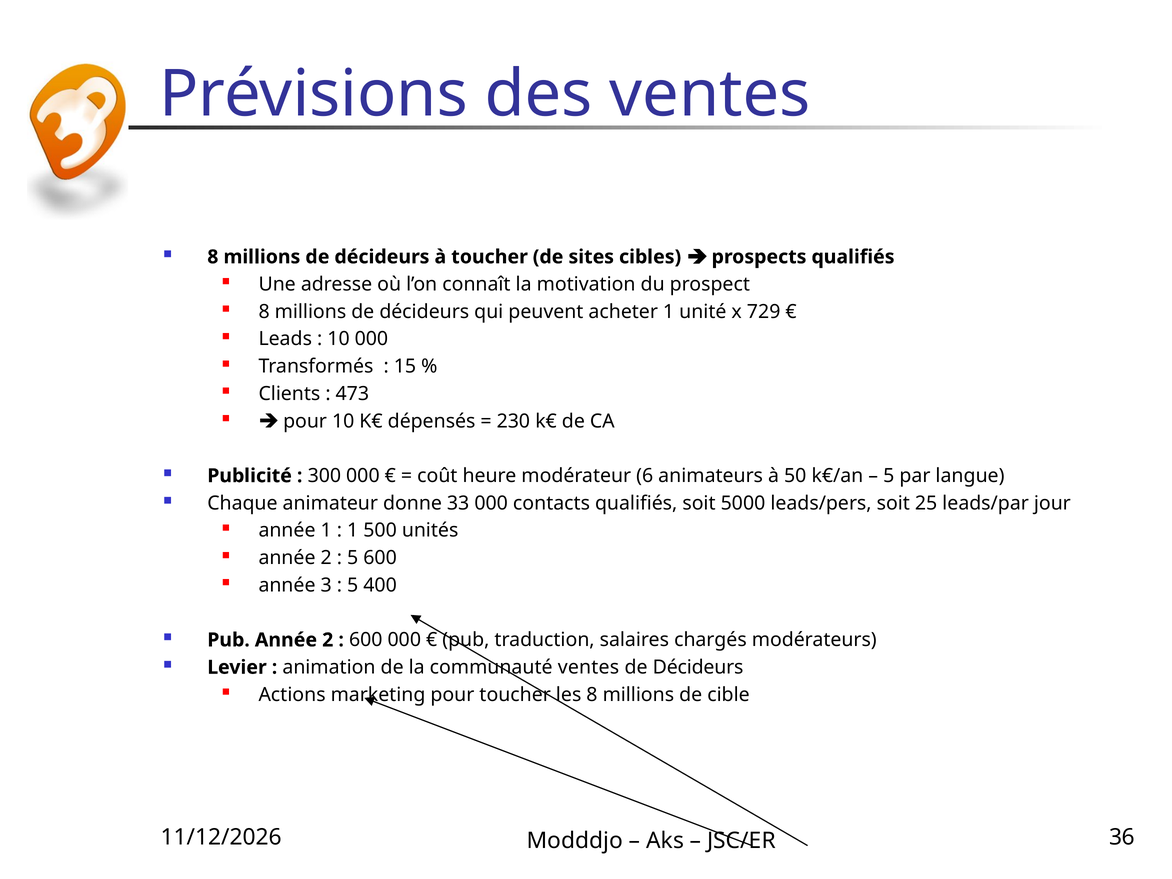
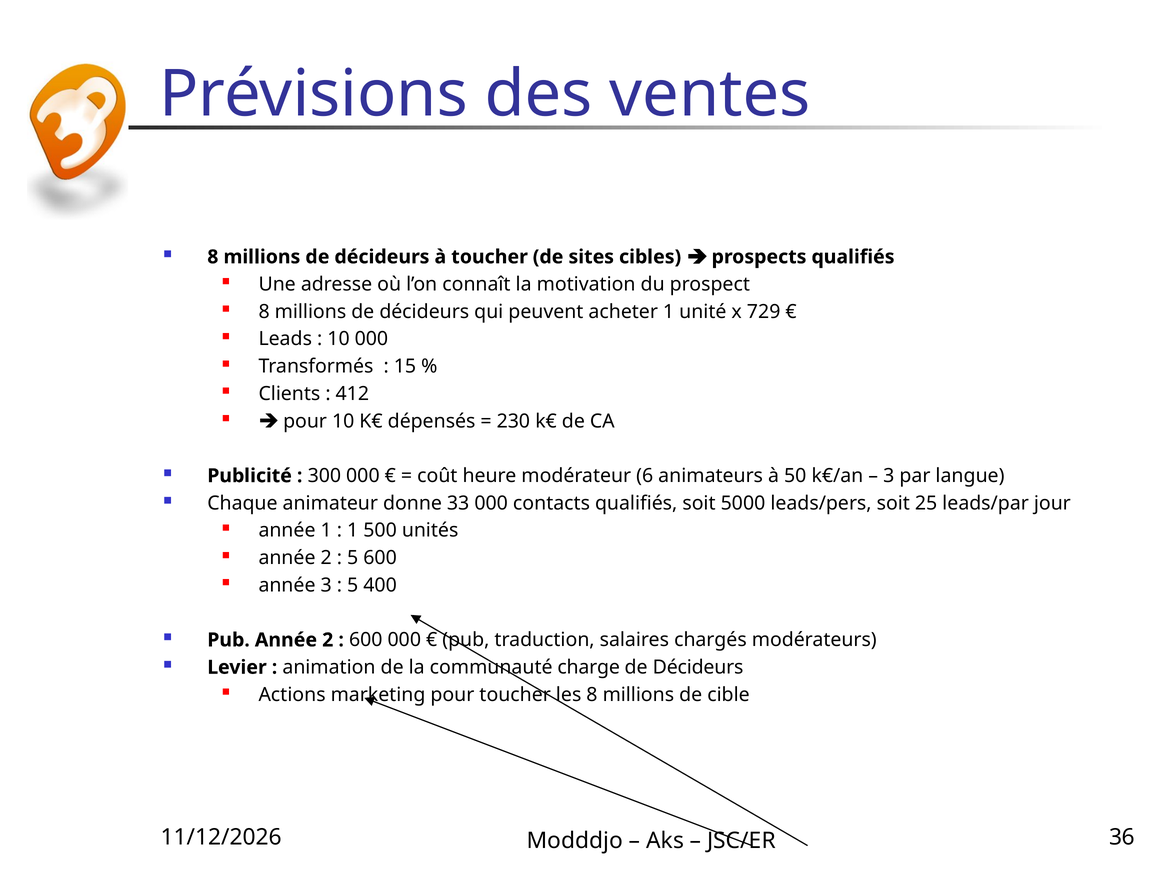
473: 473 -> 412 (352, 394)
5: 5 -> 3 (889, 476)
communauté ventes: ventes -> charge (589, 667)
